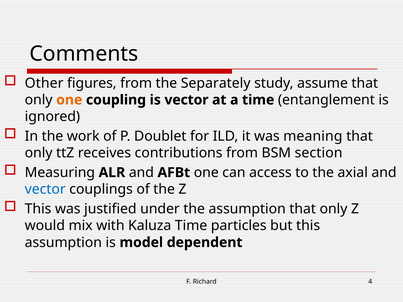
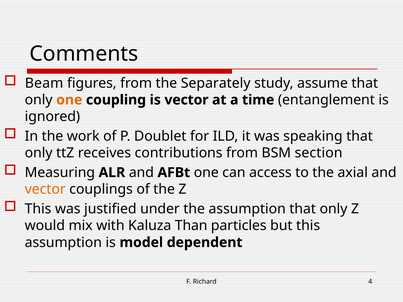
Other: Other -> Beam (44, 83)
meaning: meaning -> speaking (313, 136)
vector colour: blue -> orange (45, 189)
Kaluza Time: Time -> Than (191, 226)
